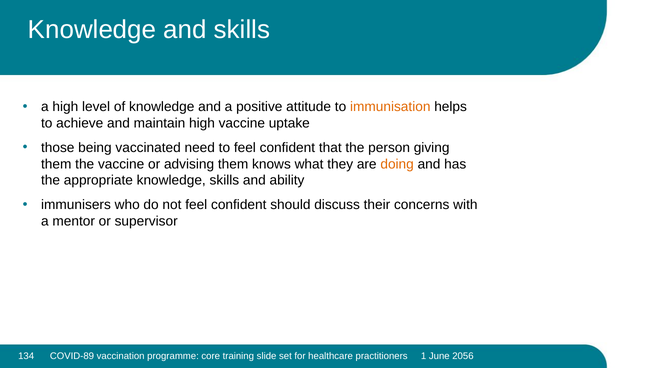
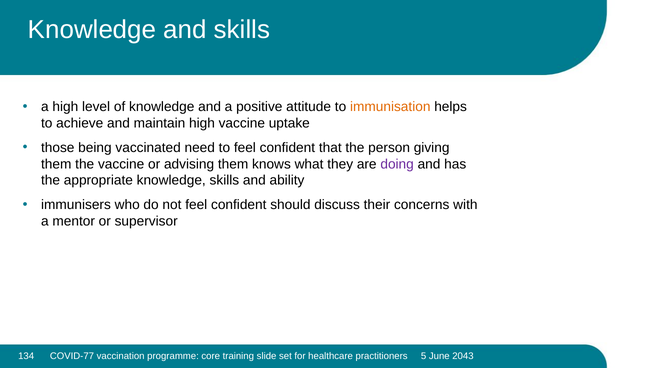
doing colour: orange -> purple (397, 164)
COVID-89: COVID-89 -> COVID-77 (72, 356)
1: 1 -> 5 (424, 356)
2056: 2056 -> 2043 (463, 356)
